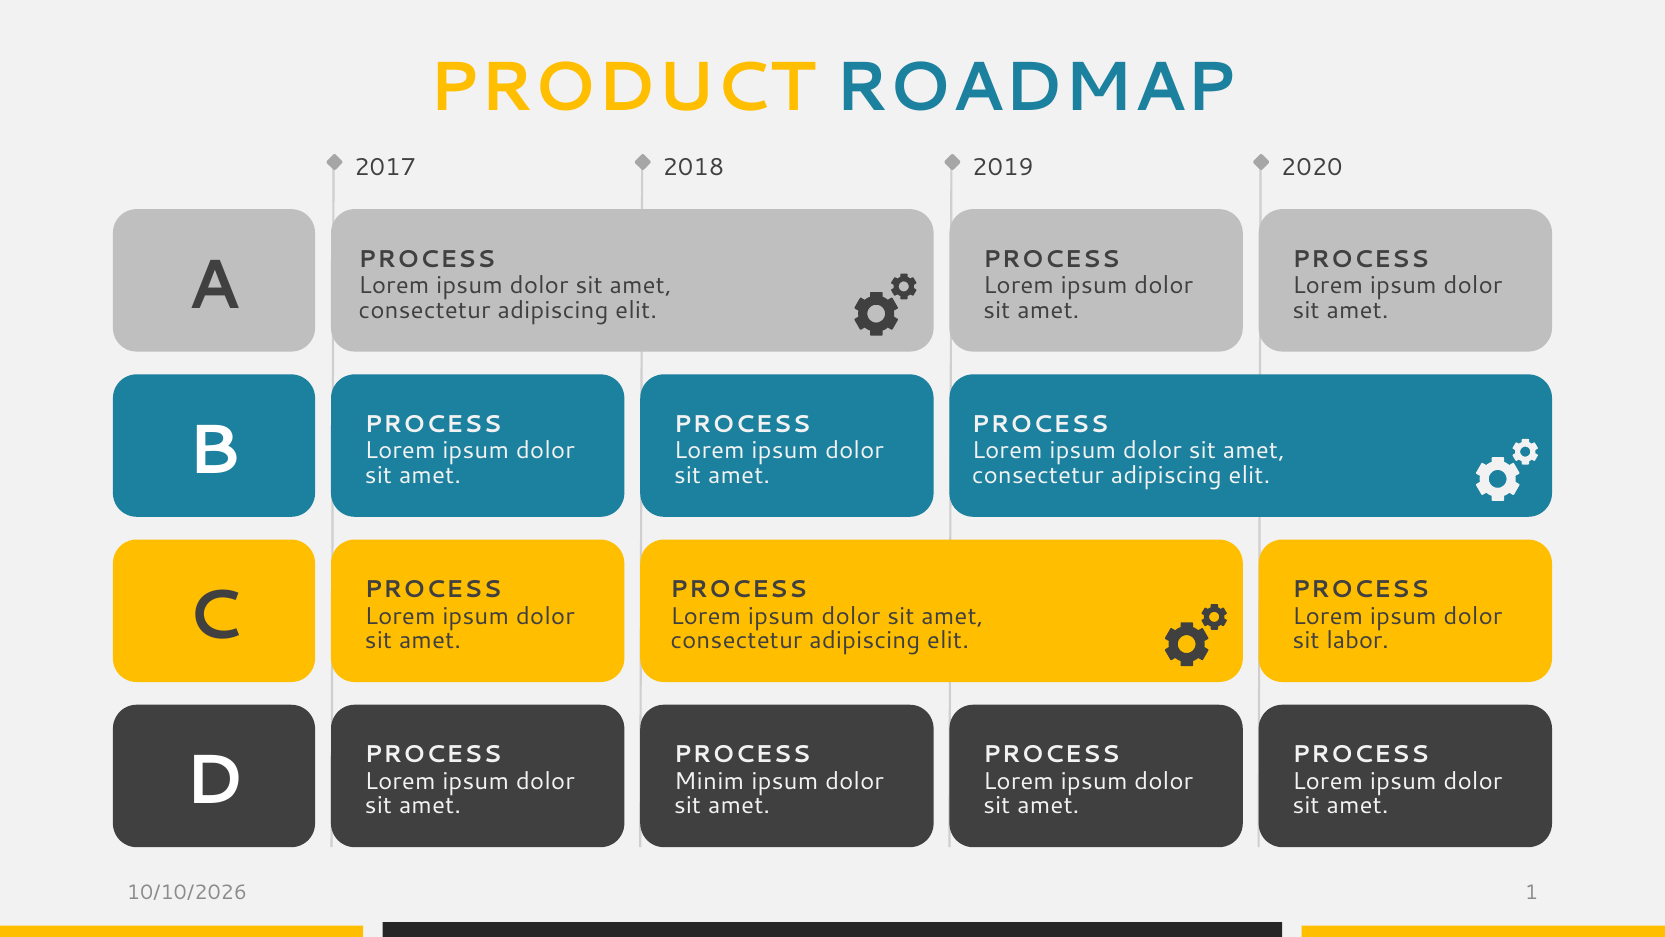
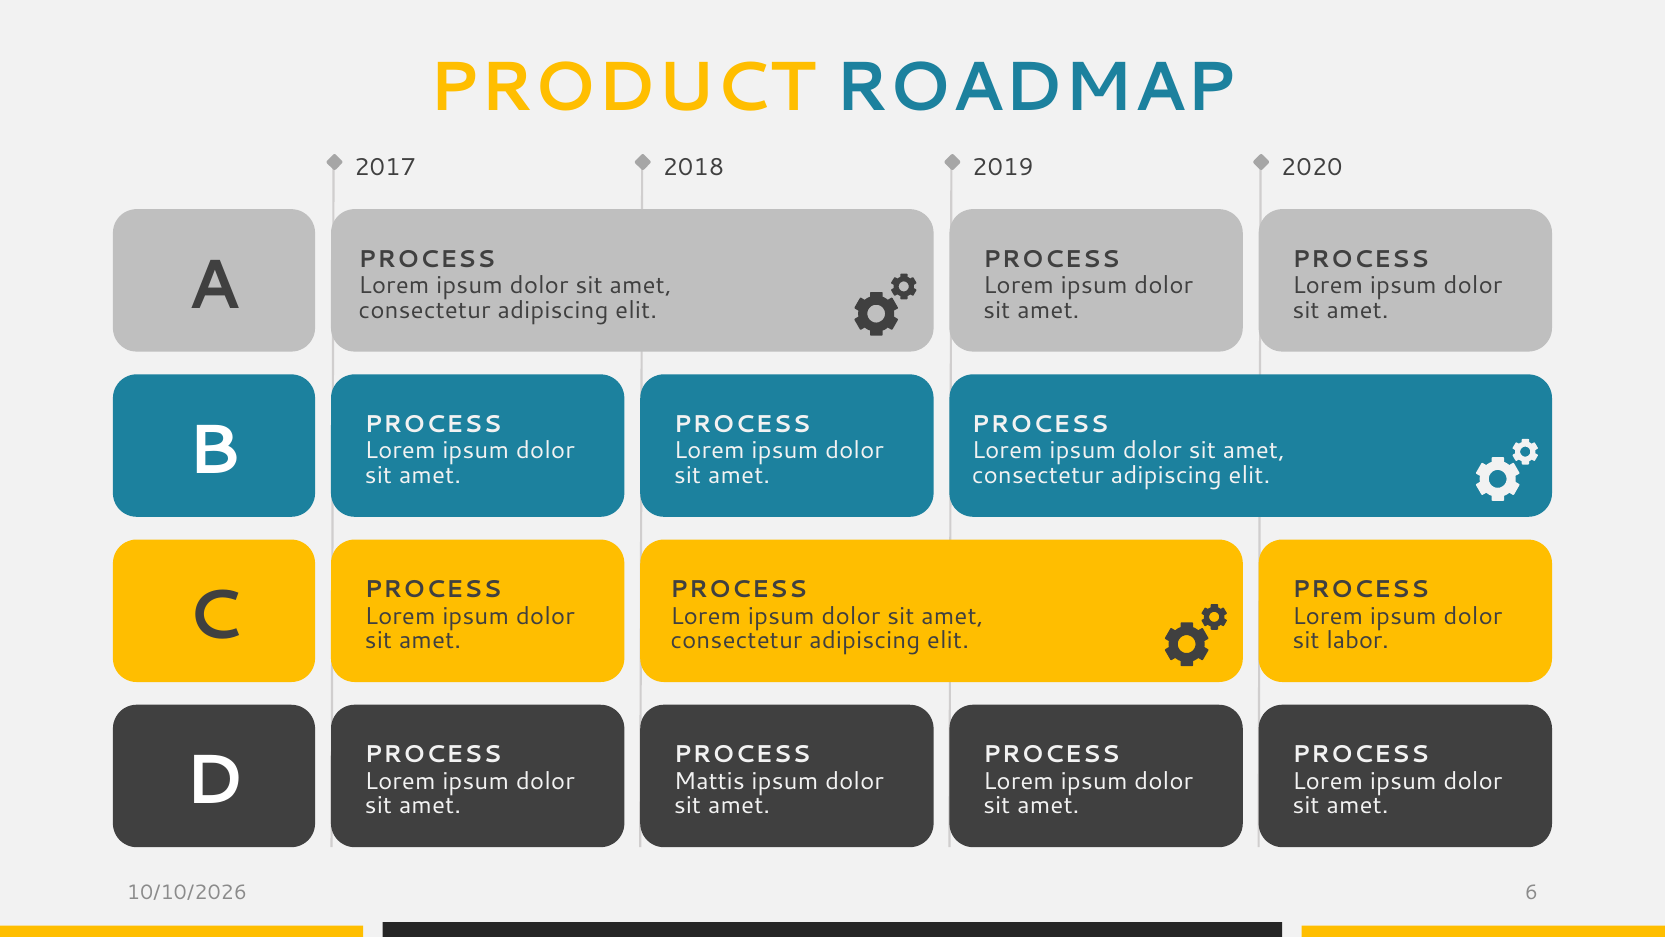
Minim: Minim -> Mattis (709, 781)
1: 1 -> 6 (1531, 892)
